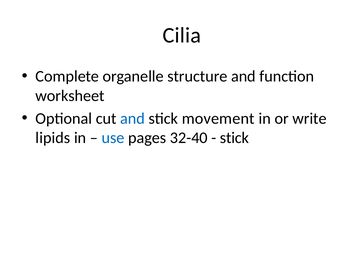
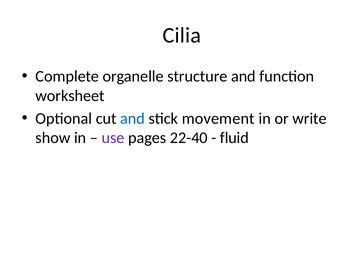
lipids: lipids -> show (53, 138)
use colour: blue -> purple (113, 138)
32-40: 32-40 -> 22-40 (189, 138)
stick: stick -> fluid (234, 138)
